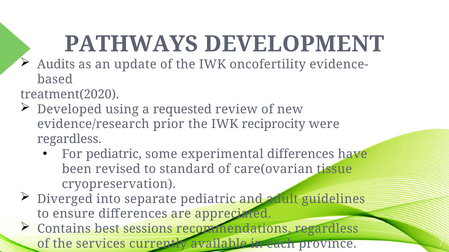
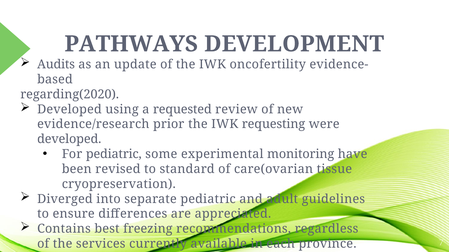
treatment(2020: treatment(2020 -> regarding(2020 (70, 95)
reciprocity: reciprocity -> requesting (274, 124)
regardless: regardless -> developed (69, 139)
experimental differences: differences -> monitoring (301, 154)
sessions: sessions -> freezing (148, 229)
